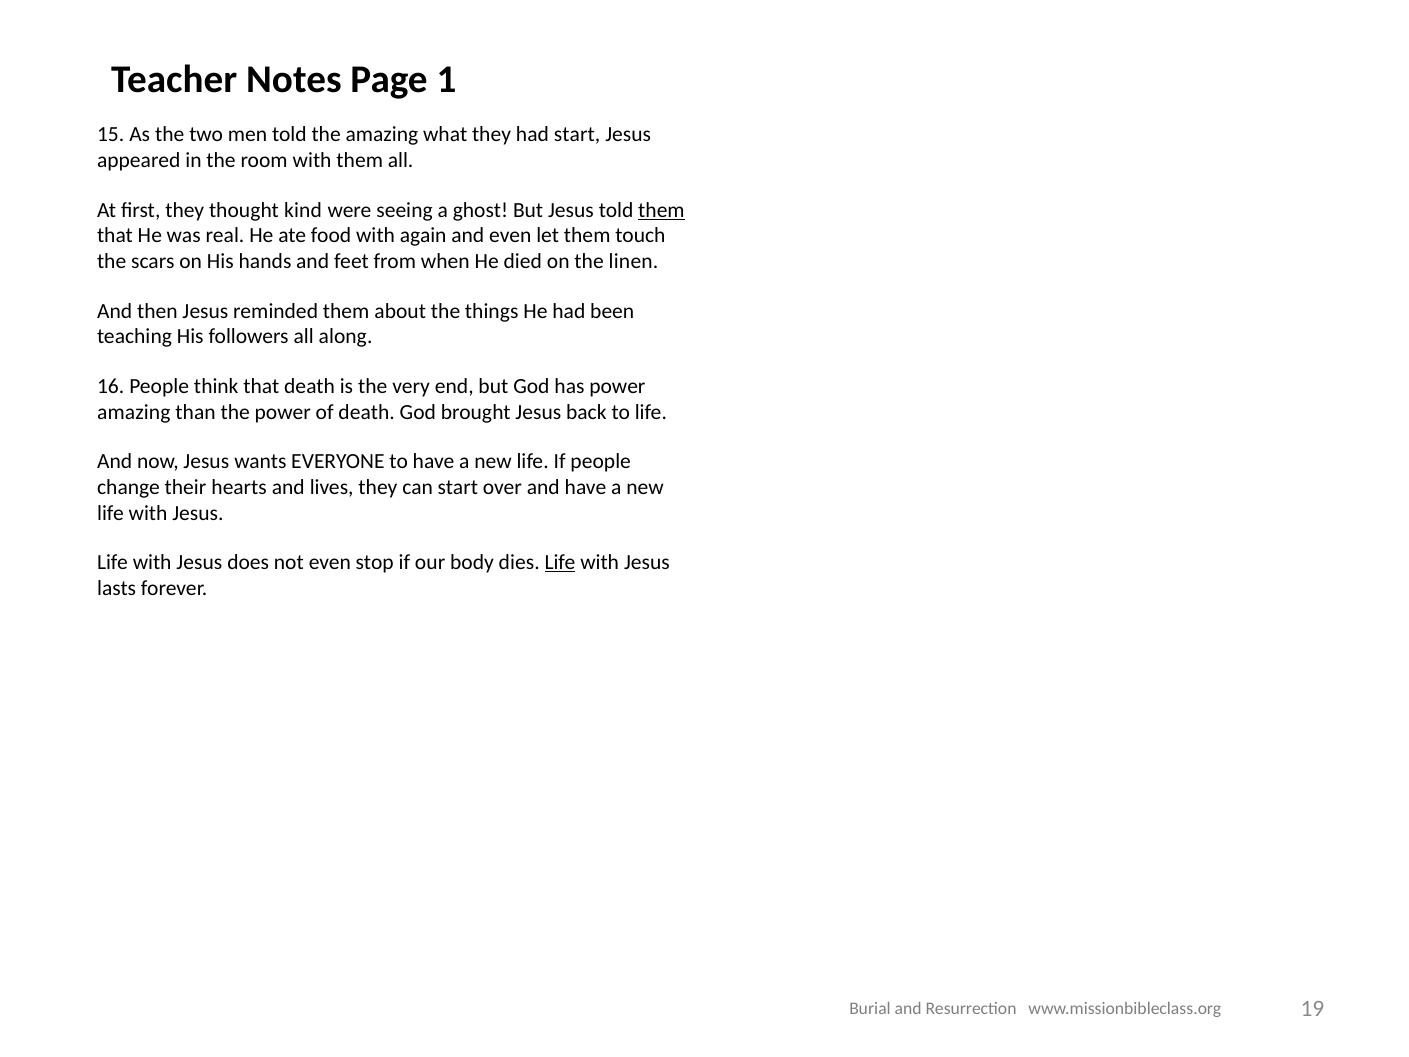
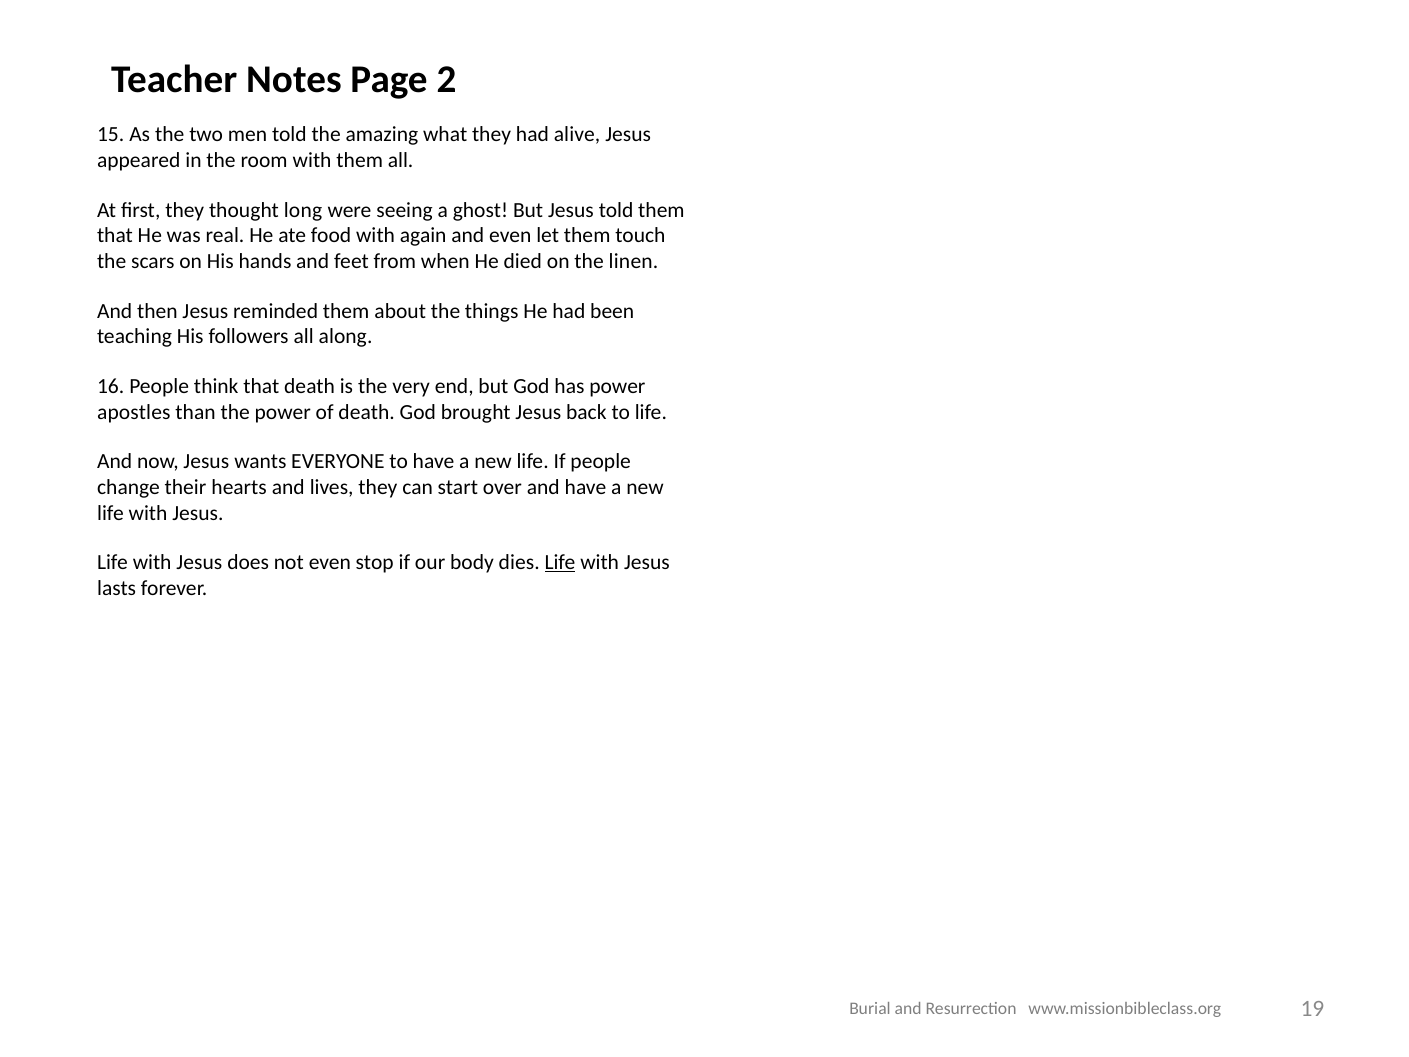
1: 1 -> 2 (446, 79)
had start: start -> alive (577, 135)
kind: kind -> long (303, 210)
them underline: present -> none (661, 210)
amazing: amazing -> apostles (134, 412)
